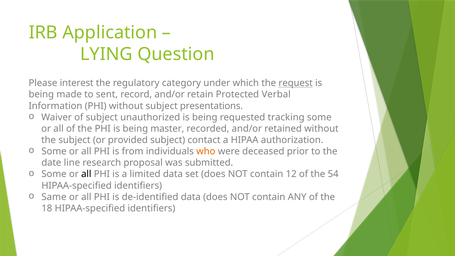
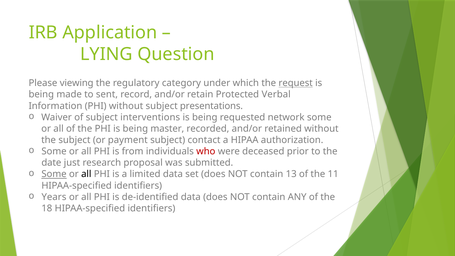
interest: interest -> viewing (77, 83)
unauthorized: unauthorized -> interventions (150, 117)
tracking: tracking -> network (286, 117)
provided: provided -> payment (128, 140)
who colour: orange -> red (206, 151)
line: line -> just (72, 163)
Some underline: none -> present (54, 174)
12: 12 -> 13 (291, 174)
54: 54 -> 11 (333, 174)
Same: Same -> Years (54, 197)
